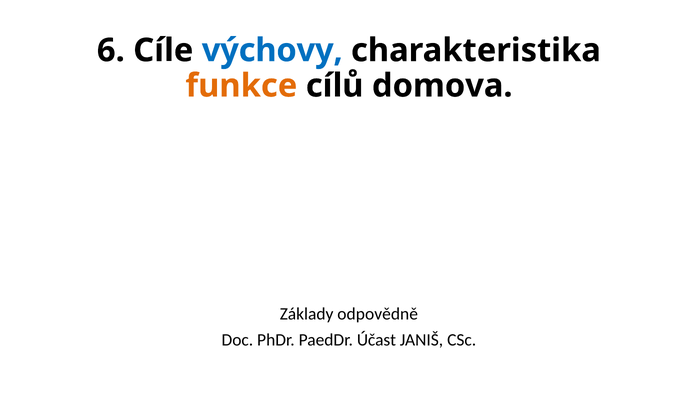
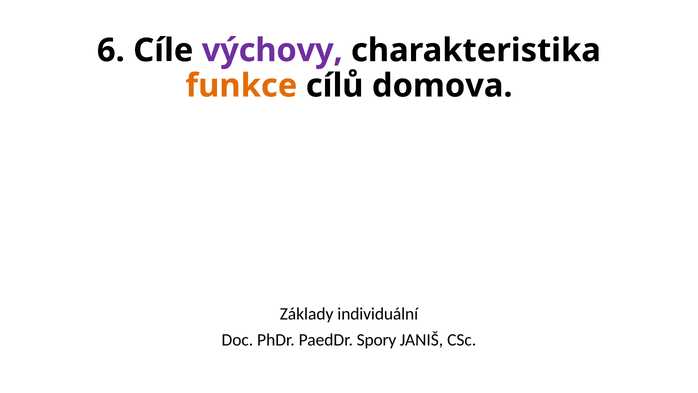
výchovy colour: blue -> purple (272, 50)
odpovědně: odpovědně -> individuální (378, 314)
Účast: Účast -> Spory (377, 340)
